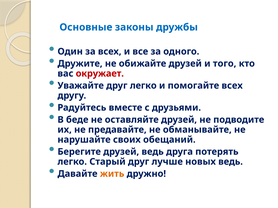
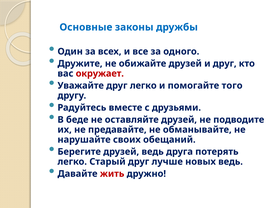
и того: того -> друг (225, 64)
помогайте всех: всех -> того (232, 86)
жить colour: orange -> red (112, 174)
